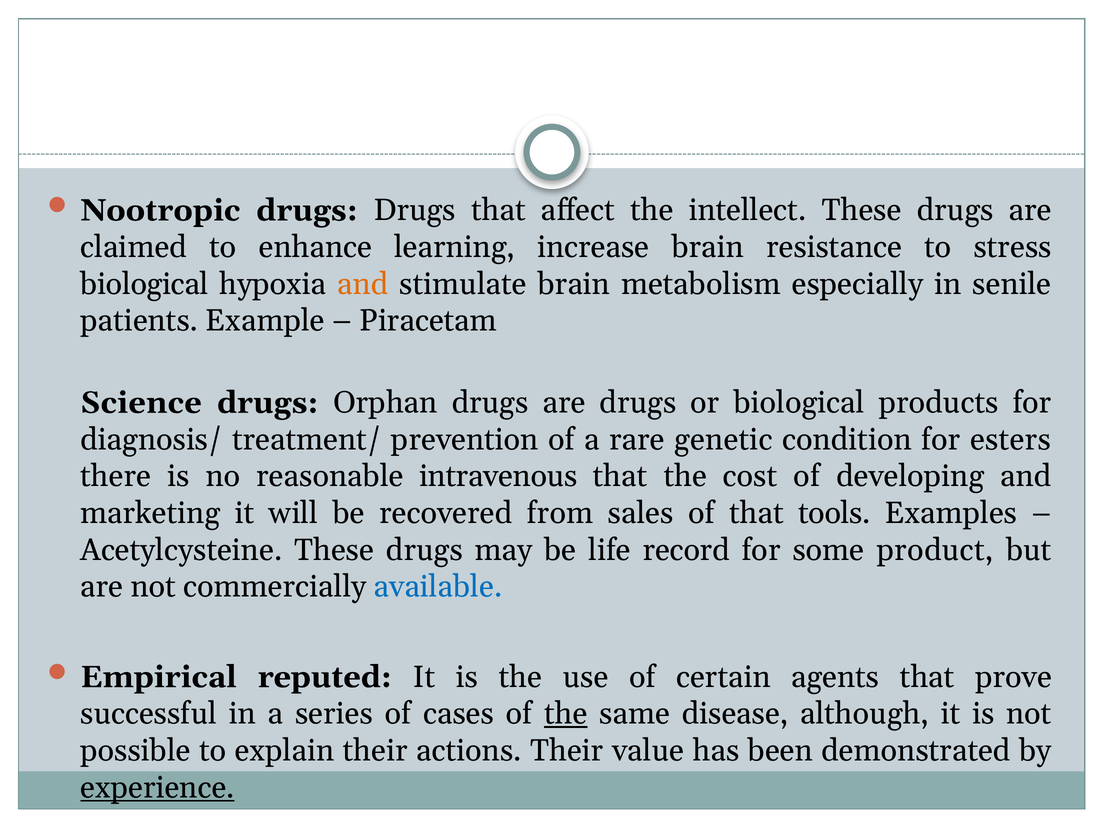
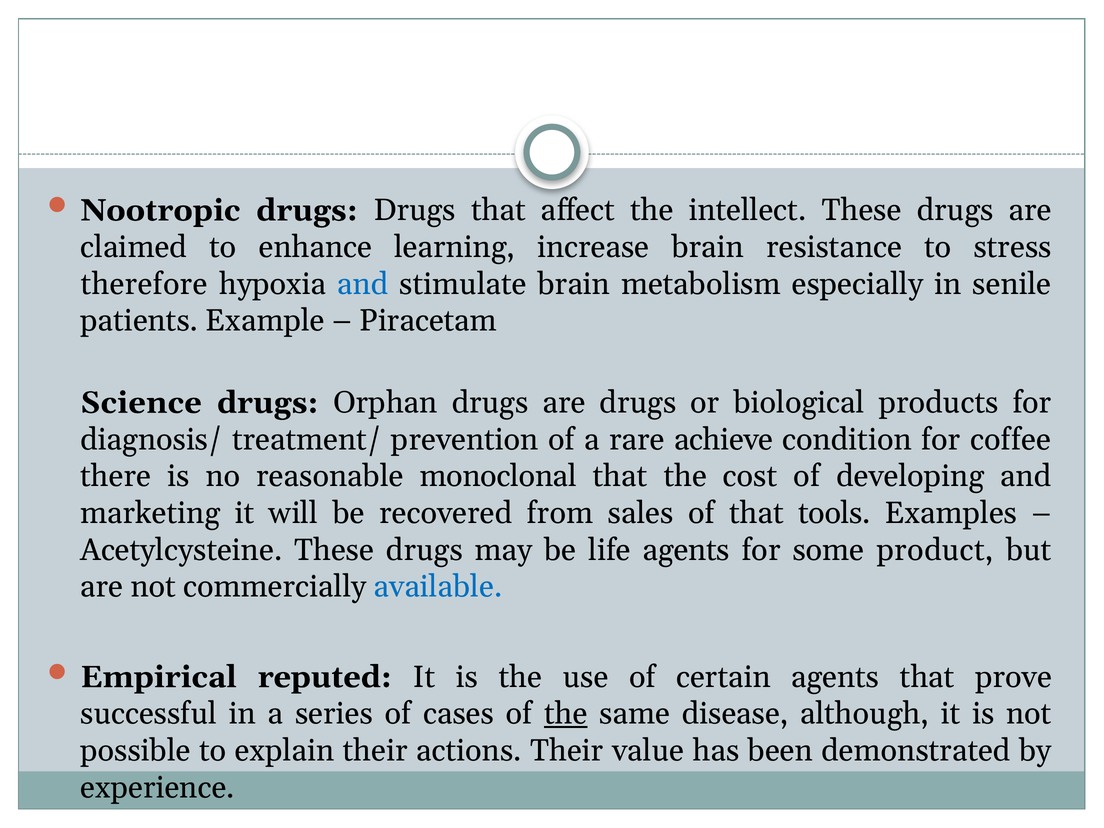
biological: biological -> therefore (144, 284)
and colour: orange -> blue (363, 284)
genetic: genetic -> achieve (724, 440)
esters: esters -> coffee (1011, 440)
intravenous: intravenous -> monoclonal (498, 476)
life record: record -> agents (686, 550)
experience underline: present -> none (158, 787)
